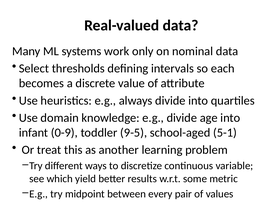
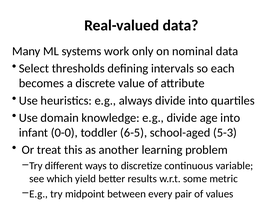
0-9: 0-9 -> 0-0 (64, 133)
9-5: 9-5 -> 6-5 (134, 133)
5-1: 5-1 -> 5-3 (225, 133)
